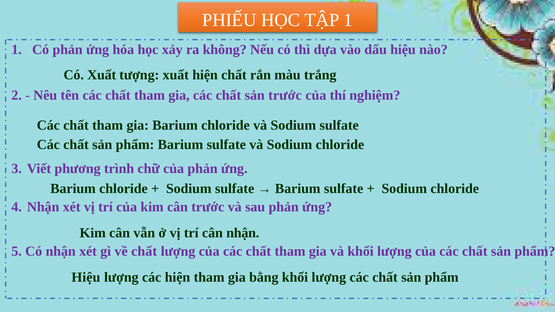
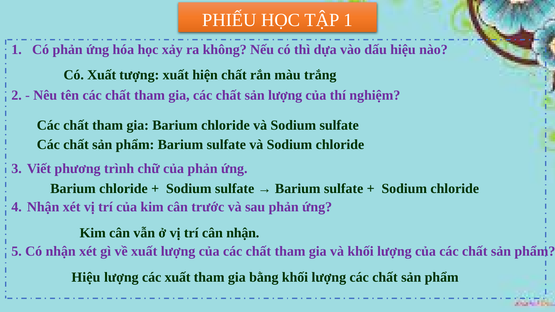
sản trước: trước -> lượng (285, 95)
về chất: chất -> xuất (144, 252)
các hiện: hiện -> xuất (178, 277)
